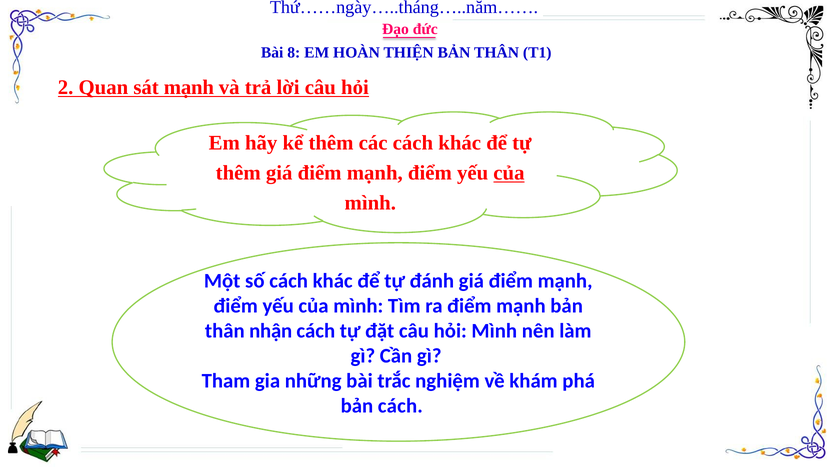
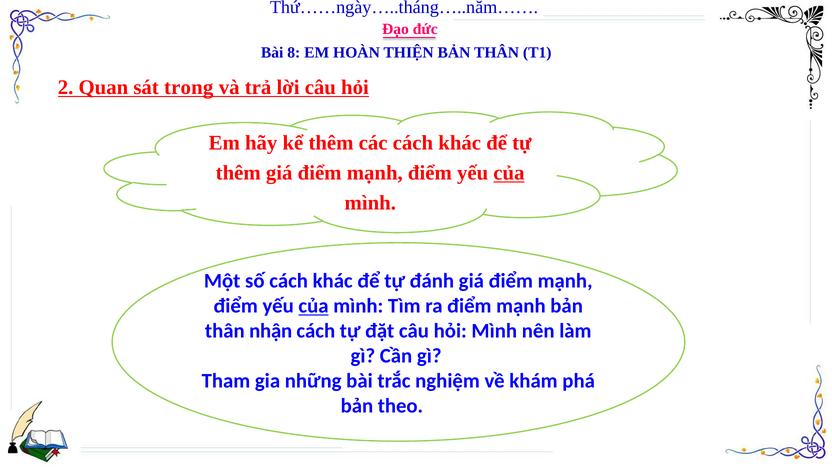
sát mạnh: mạnh -> trong (189, 87)
của underline: none -> present (313, 306)
bản cách: cách -> theo (400, 406)
